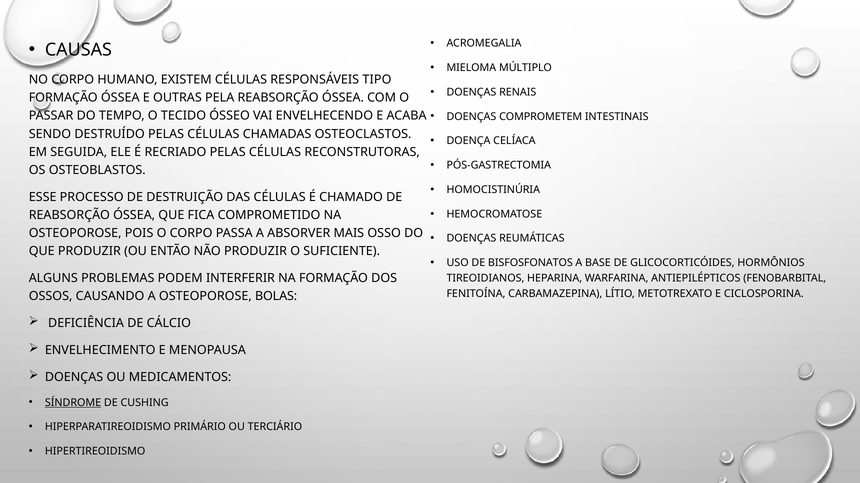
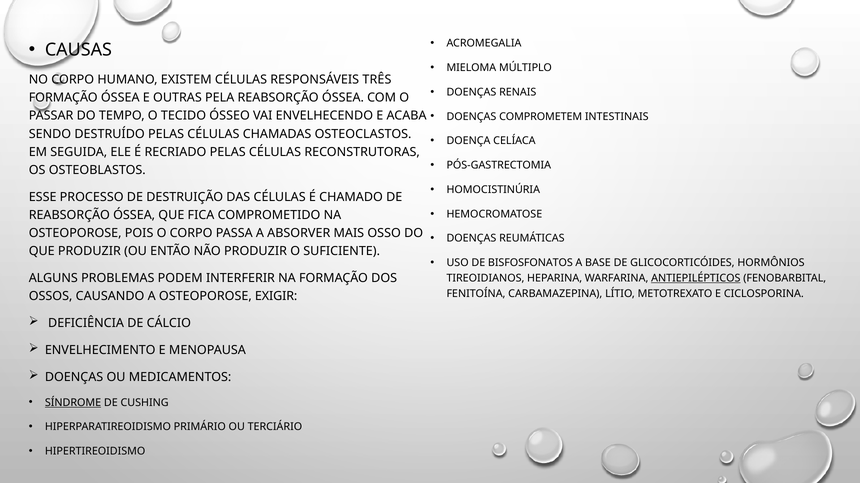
TIPO: TIPO -> TRÊS (377, 80)
ANTIEPILÉPTICOS underline: none -> present (696, 279)
BOLAS: BOLAS -> EXIGIR (276, 297)
